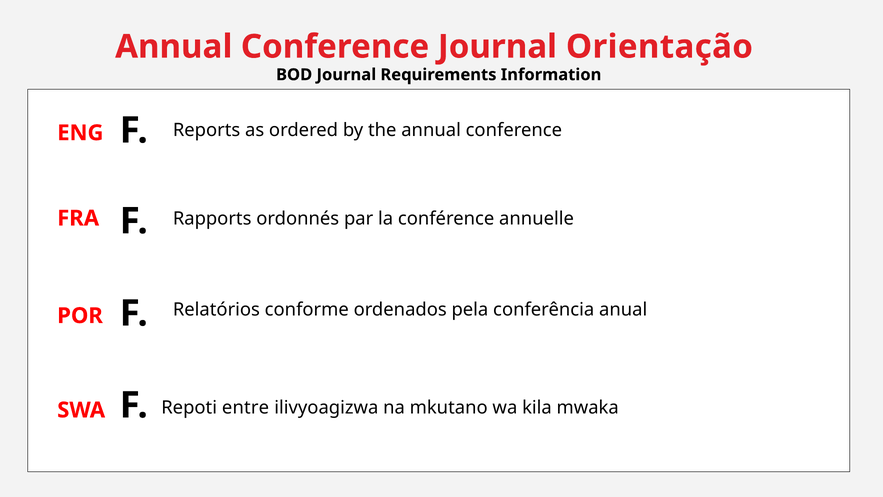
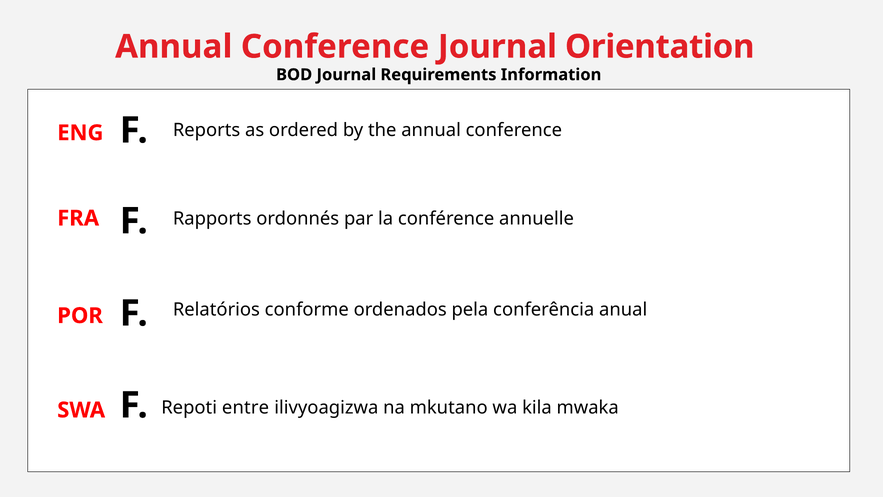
Orientação: Orientação -> Orientation (660, 47)
